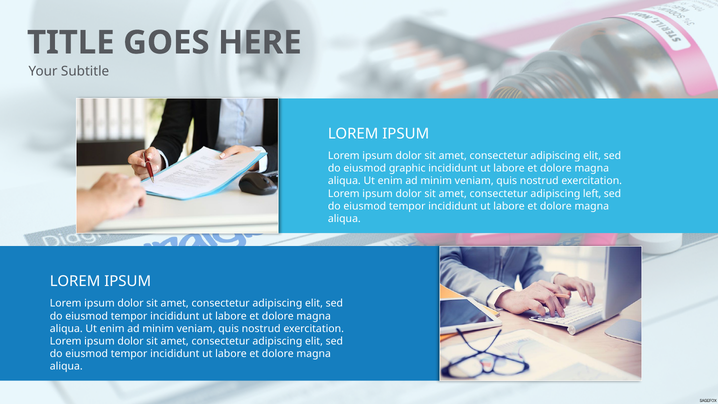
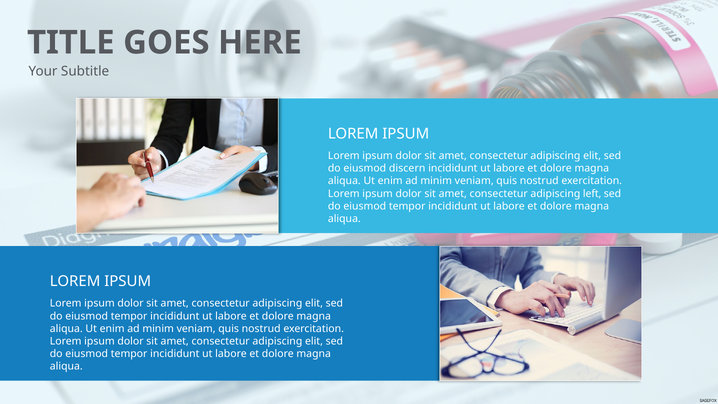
graphic: graphic -> discern (407, 168)
